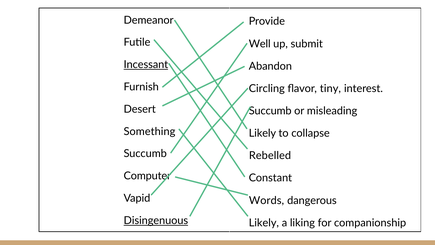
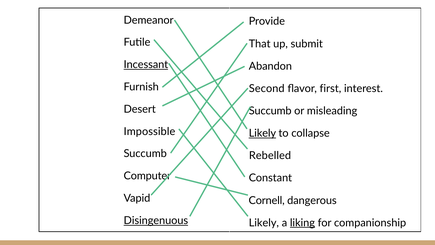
Well: Well -> That (260, 44)
Circling: Circling -> Second (267, 88)
tiny: tiny -> first (330, 88)
Something: Something -> Impossible (149, 131)
Likely underline: none -> present (262, 133)
Words: Words -> Cornell (267, 200)
liking underline: none -> present (302, 223)
